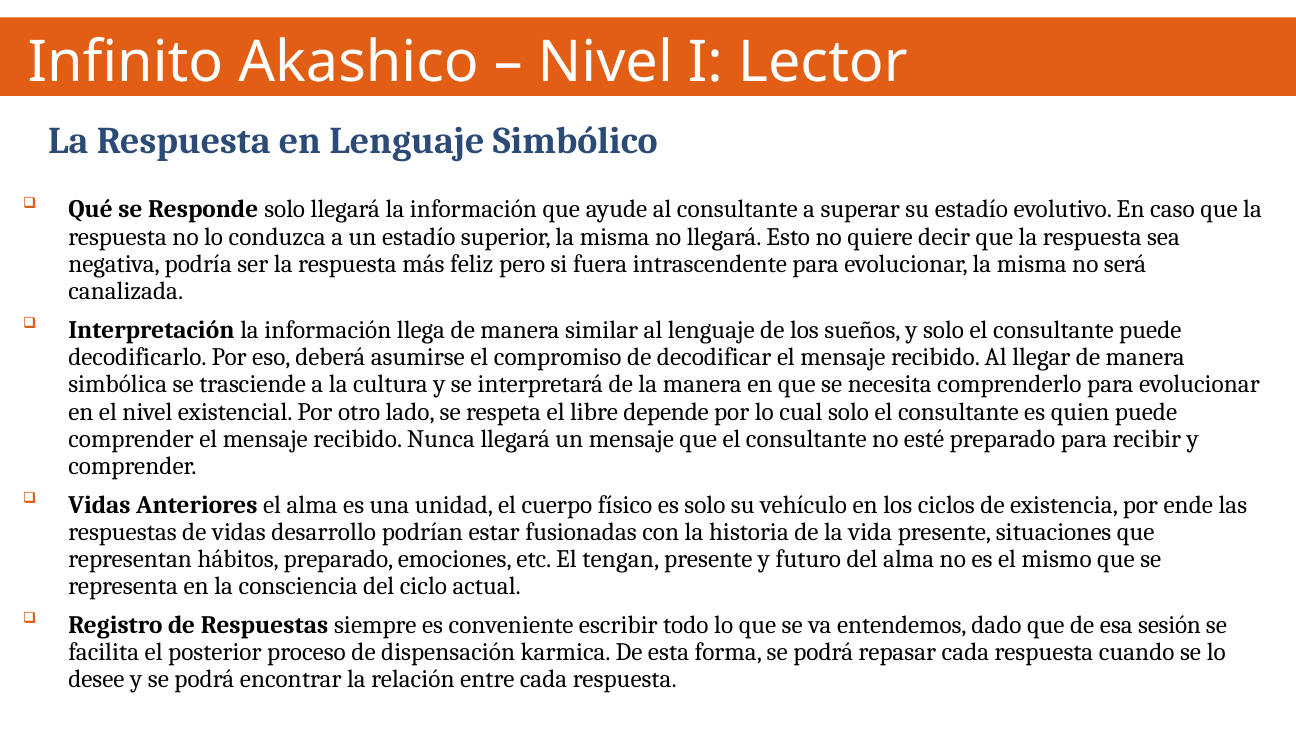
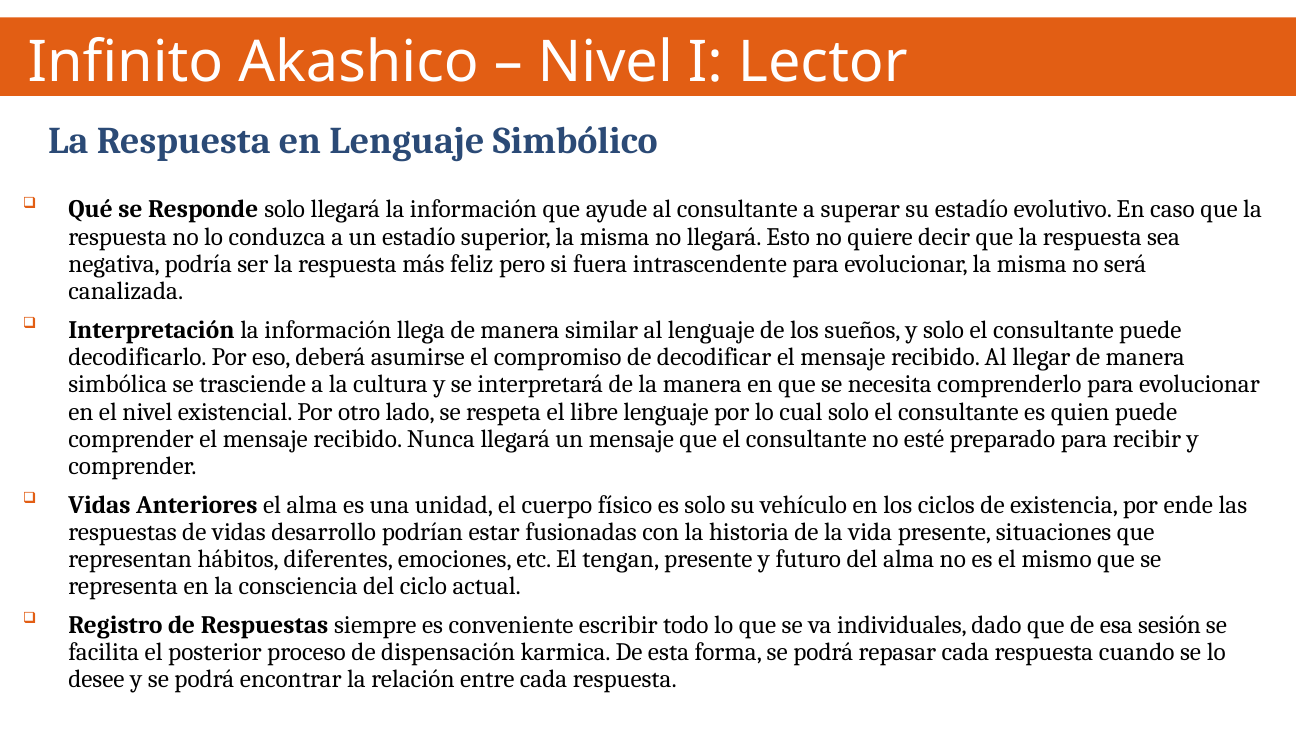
libre depende: depende -> lenguaje (666, 412)
hábitos preparado: preparado -> diferentes (338, 559)
entendemos: entendemos -> individuales (902, 625)
